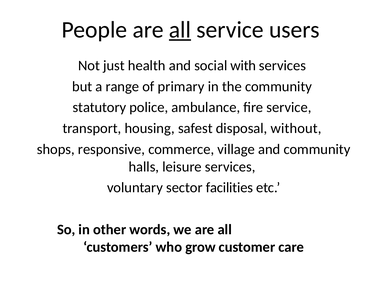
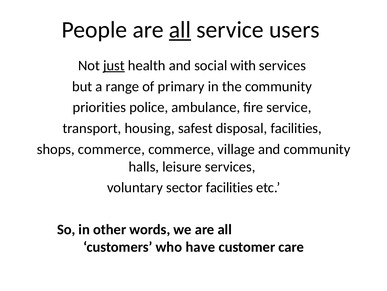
just underline: none -> present (114, 65)
statutory: statutory -> priorities (99, 107)
disposal without: without -> facilities (296, 128)
shops responsive: responsive -> commerce (111, 149)
grow: grow -> have (200, 246)
